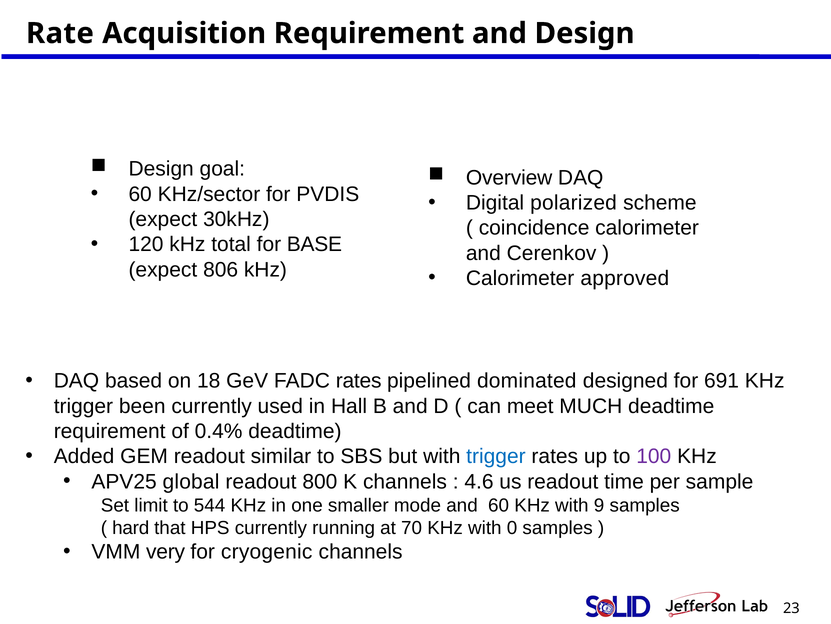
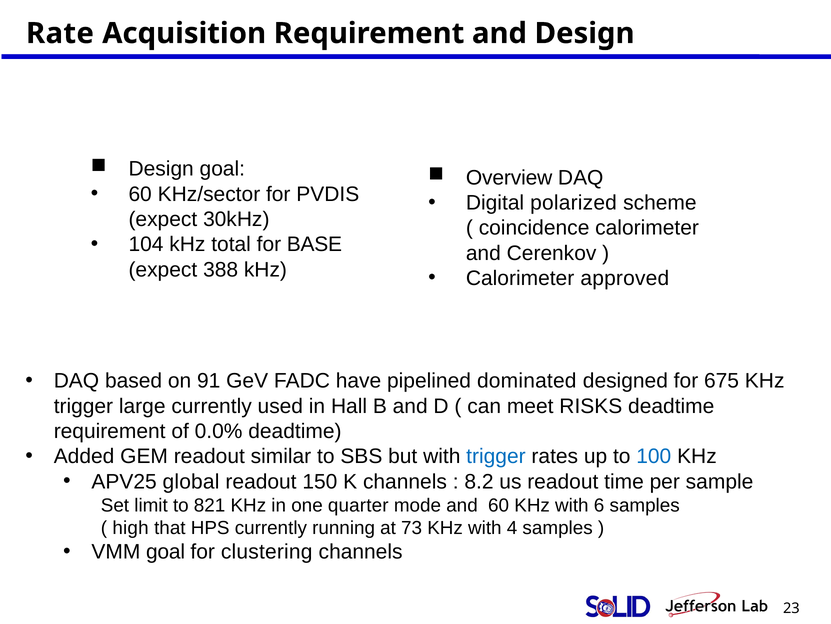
120: 120 -> 104 (146, 244)
806: 806 -> 388 (221, 270)
18: 18 -> 91 (209, 381)
FADC rates: rates -> have (359, 381)
691: 691 -> 675 (722, 381)
been: been -> large (142, 406)
MUCH: MUCH -> RISKS (591, 406)
0.4%: 0.4% -> 0.0% (219, 431)
100 colour: purple -> blue (654, 456)
800: 800 -> 150 (320, 481)
4.6: 4.6 -> 8.2 (479, 481)
544: 544 -> 821 (210, 505)
smaller: smaller -> quarter (358, 505)
9: 9 -> 6 (599, 505)
hard: hard -> high (131, 528)
70: 70 -> 73 (412, 528)
0: 0 -> 4 (512, 528)
VMM very: very -> goal (166, 552)
cryogenic: cryogenic -> clustering (267, 552)
